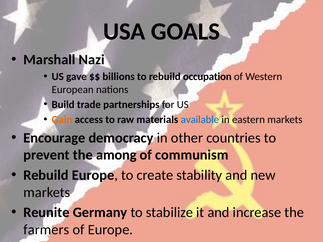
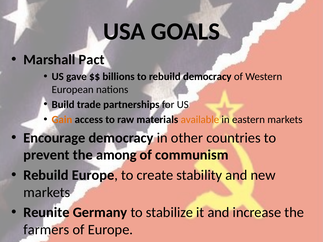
Nazi: Nazi -> Pact (92, 60)
rebuild occupation: occupation -> democracy (207, 77)
available colour: blue -> orange (200, 120)
